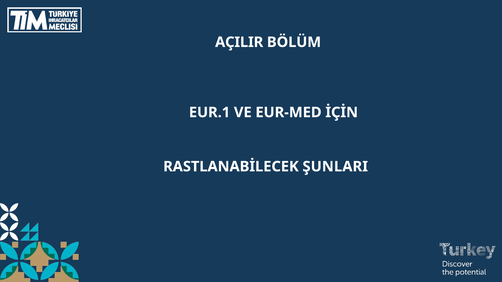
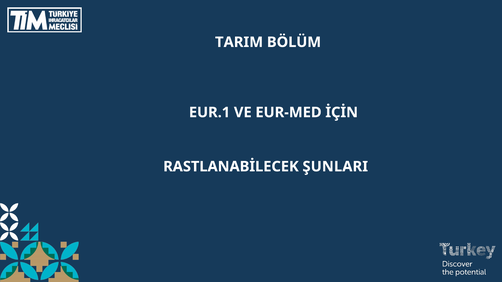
AÇILIR: AÇILIR -> TARIM (239, 42)
